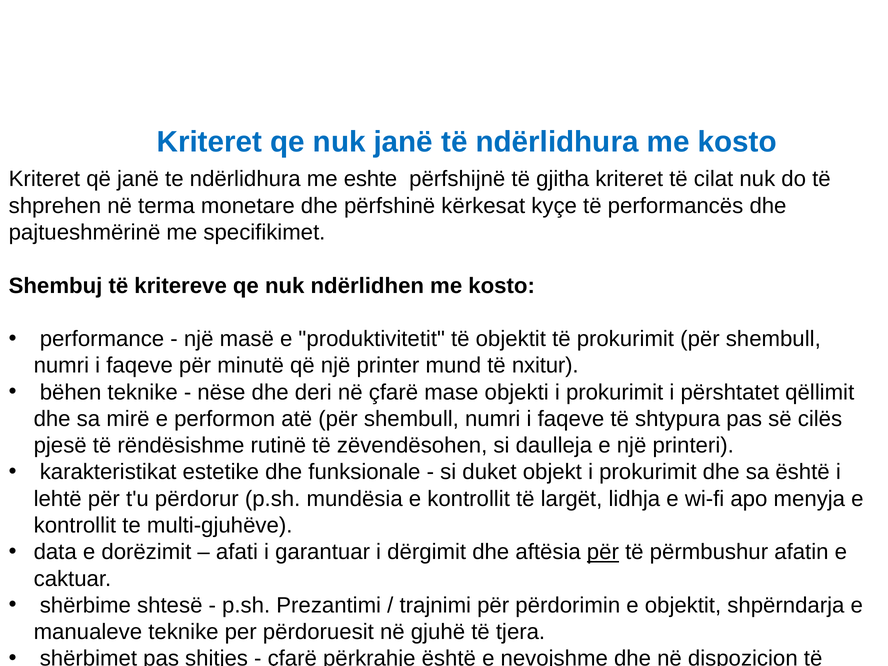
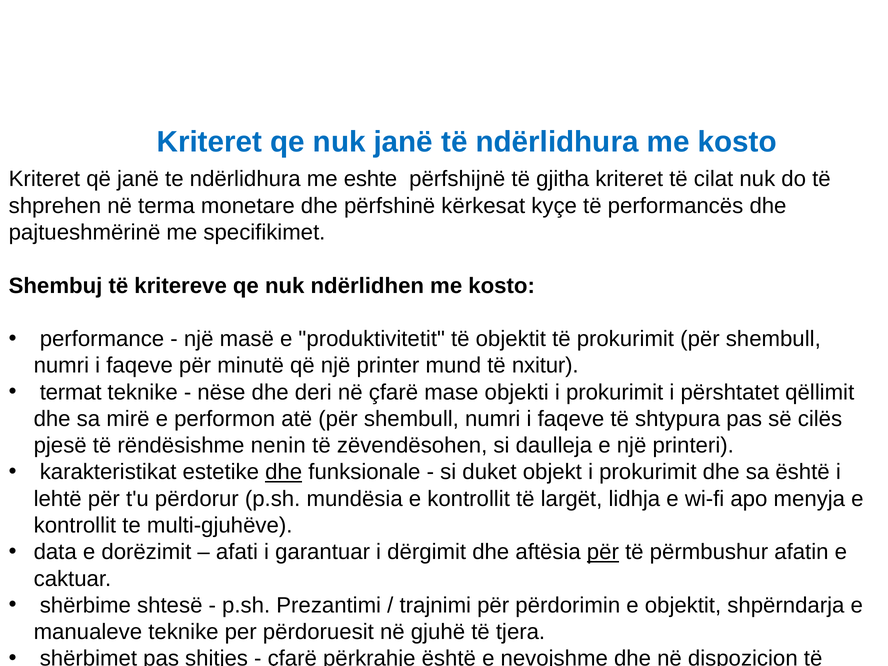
bëhen: bëhen -> termat (71, 392)
rëndësishme rutinë: rutinë -> nenin (278, 446)
dhe underline: none -> present (284, 472)
